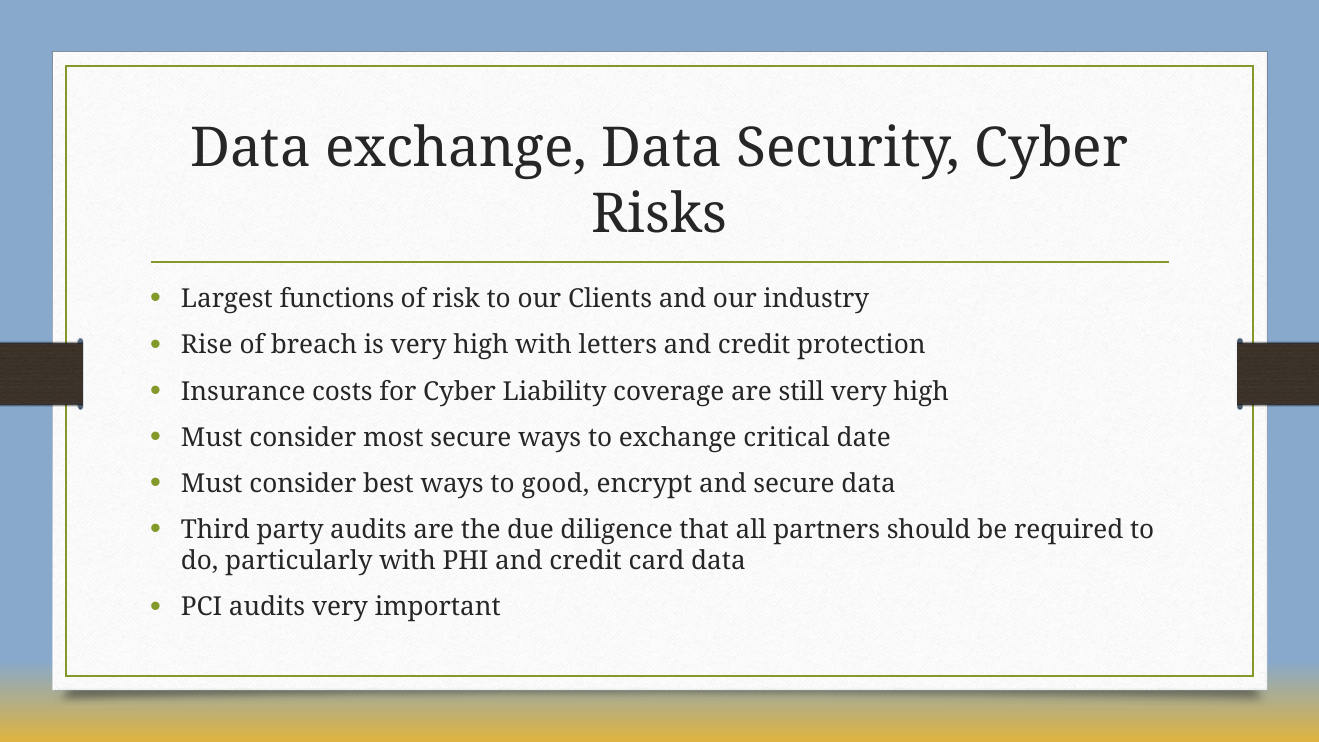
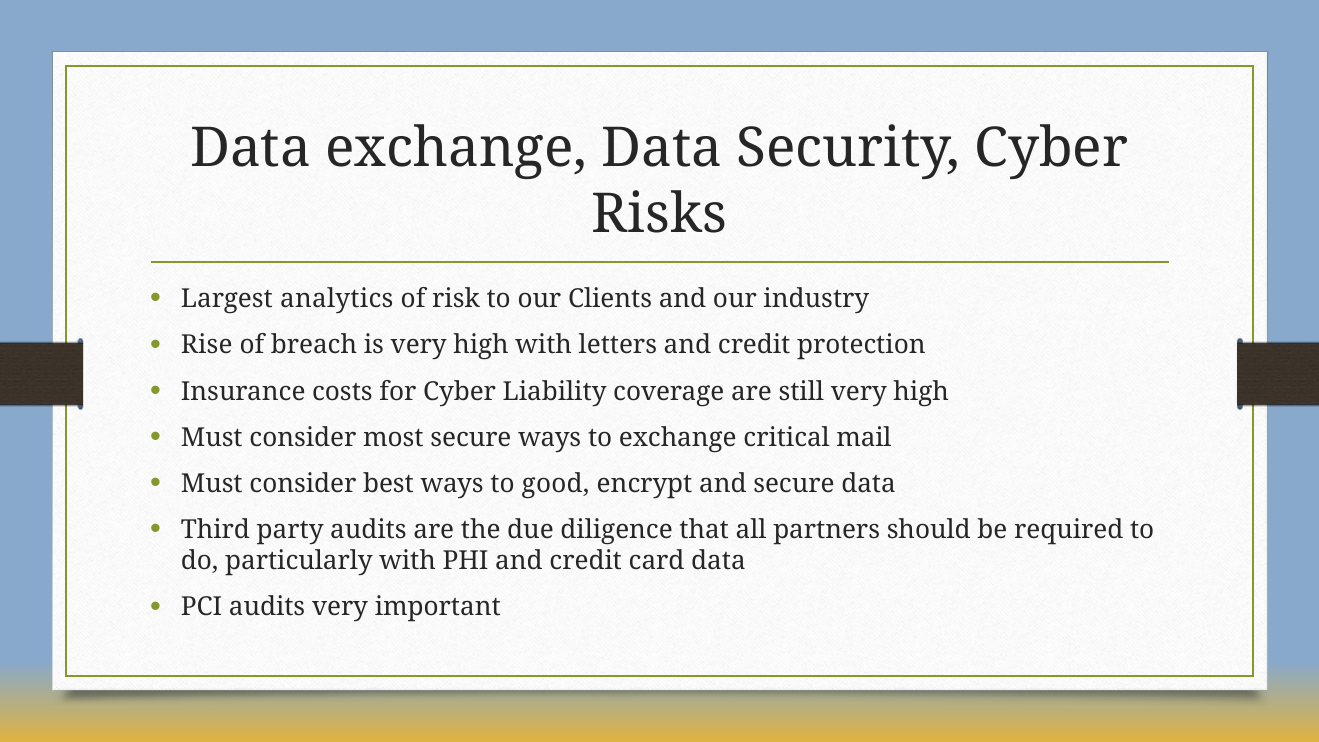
functions: functions -> analytics (337, 299)
date: date -> mail (864, 438)
